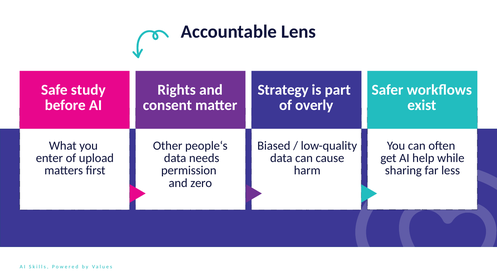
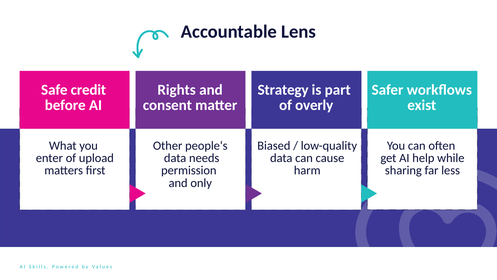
study: study -> credit (88, 90)
zero: zero -> only (201, 183)
